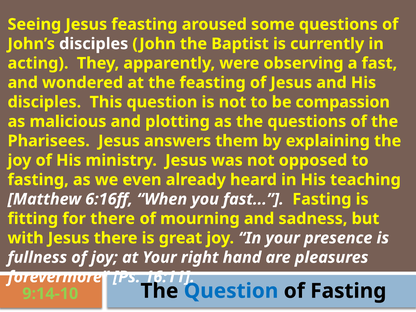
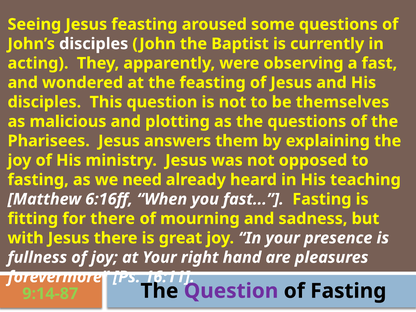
compassion: compassion -> themselves (343, 102)
even: even -> need (142, 180)
Question colour: blue -> purple (231, 291)
9:14-10: 9:14-10 -> 9:14-87 (50, 294)
